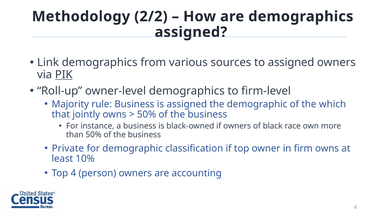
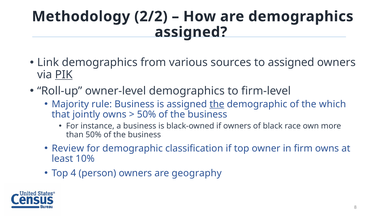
the underline: none -> present (217, 104)
Private: Private -> Review (68, 148)
accounting: accounting -> geography (197, 173)
